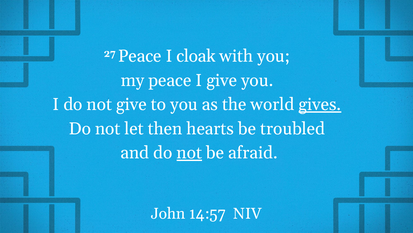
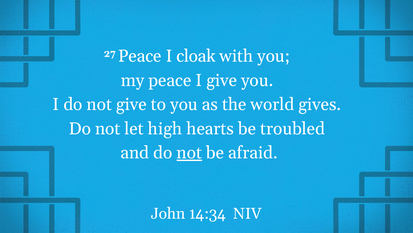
gives underline: present -> none (320, 104)
then: then -> high (165, 128)
14:57: 14:57 -> 14:34 (208, 213)
